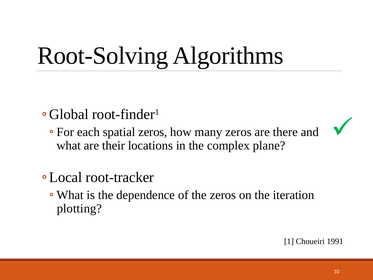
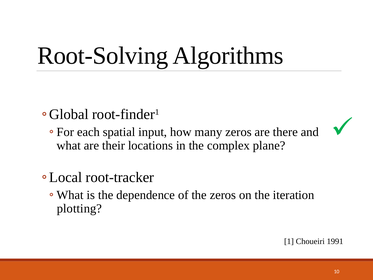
spatial zeros: zeros -> input (153, 132)
